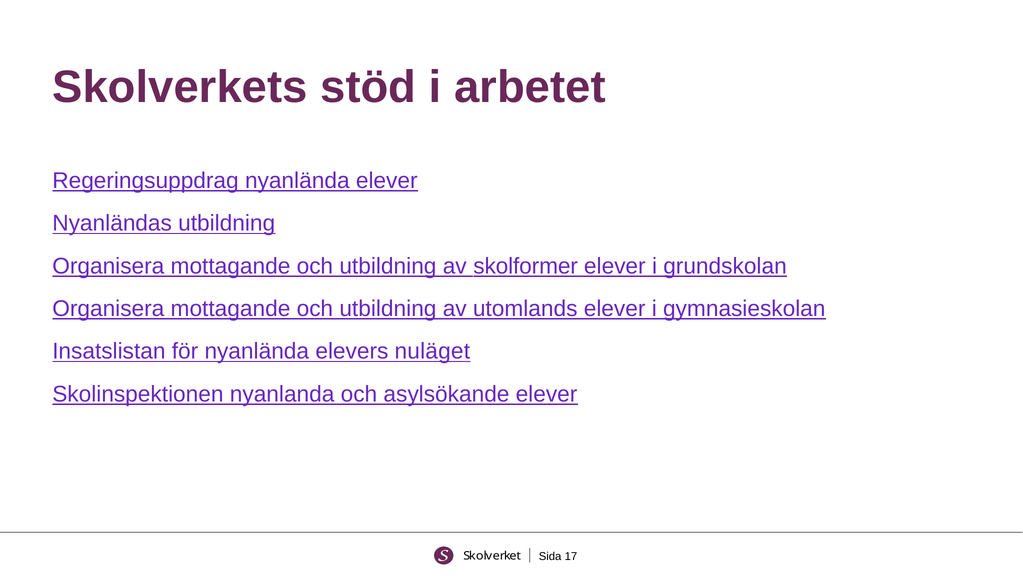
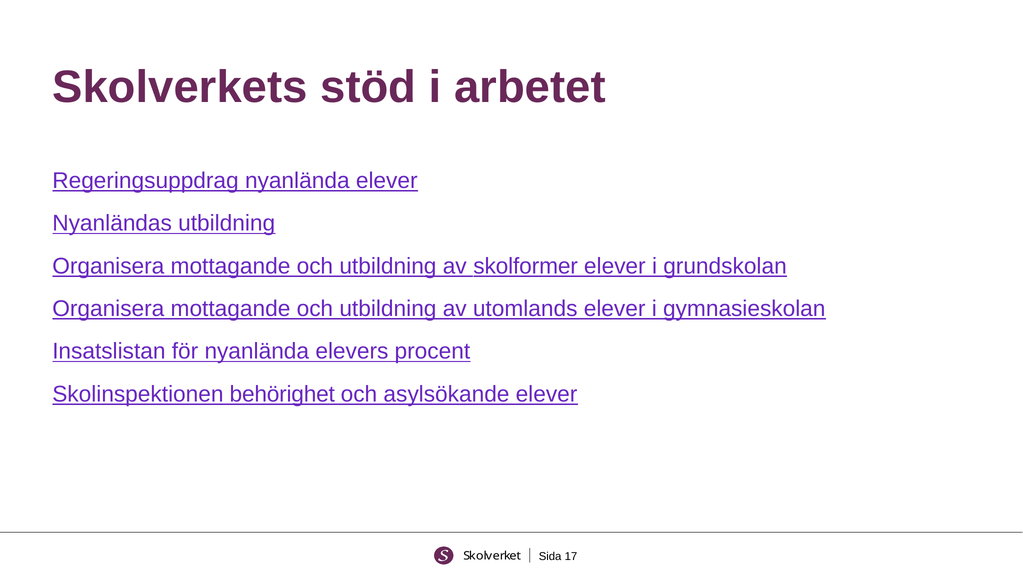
nuläget: nuläget -> procent (432, 351)
nyanlanda: nyanlanda -> behörighet (282, 394)
